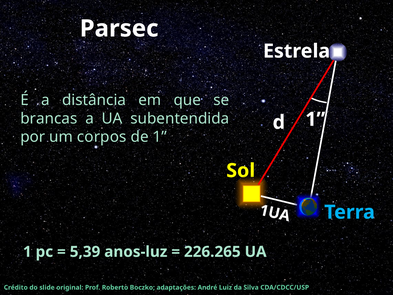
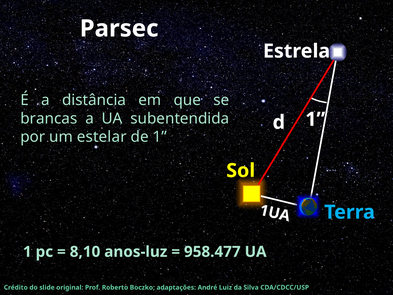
corpos: corpos -> estelar (102, 137)
5,39: 5,39 -> 8,10 (85, 252)
226.265: 226.265 -> 958.477 (212, 252)
